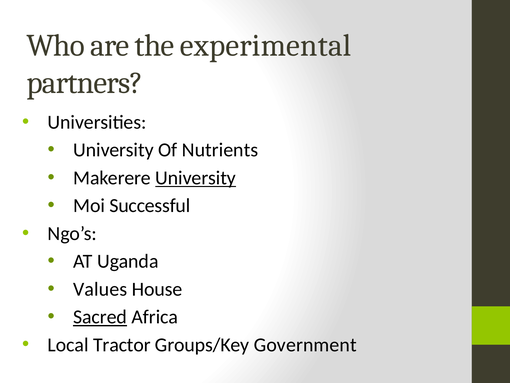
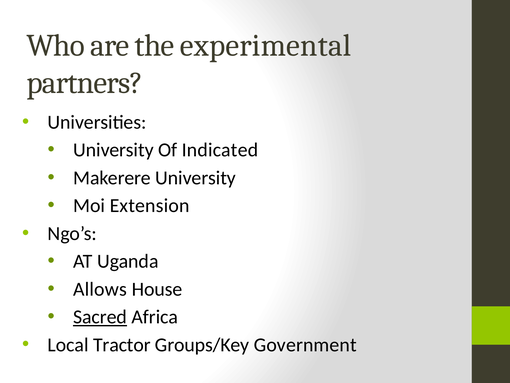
Nutrients: Nutrients -> Indicated (220, 150)
University underline: present -> none (196, 178)
Successful: Successful -> Extension (150, 205)
Values: Values -> Allows (100, 289)
